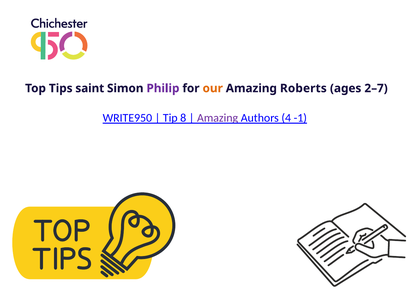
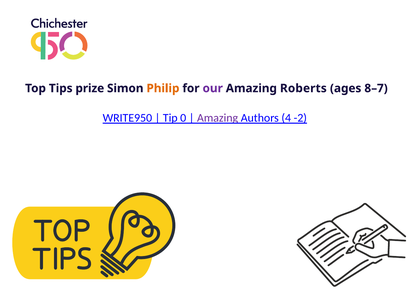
saint: saint -> prize (90, 88)
Philip colour: purple -> orange (163, 88)
our colour: orange -> purple (213, 88)
2–7: 2–7 -> 8–7 (376, 88)
8: 8 -> 0 (183, 118)
-1: -1 -> -2 (300, 118)
